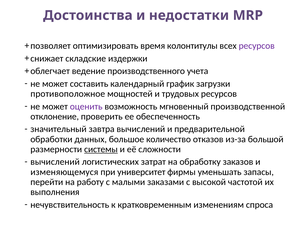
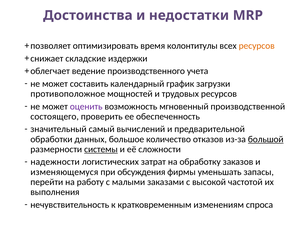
ресурсов colour: purple -> orange (257, 46)
отклонение: отклонение -> состоящего (55, 117)
завтра: завтра -> самый (102, 129)
большой underline: none -> present (266, 140)
вычислений: вычислений -> надежности (55, 162)
университет: университет -> обсуждения (141, 172)
